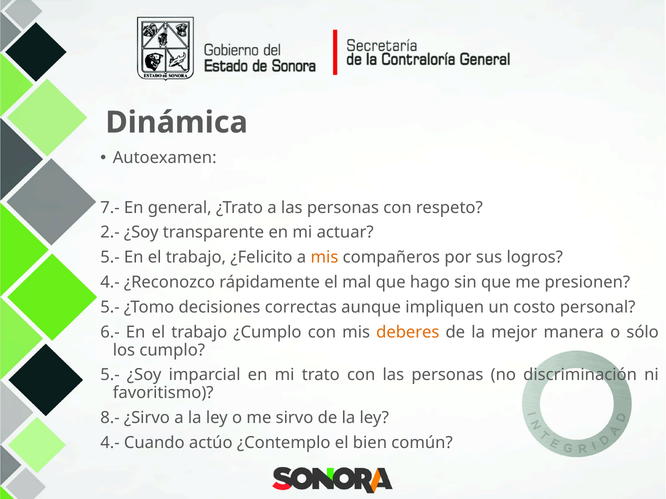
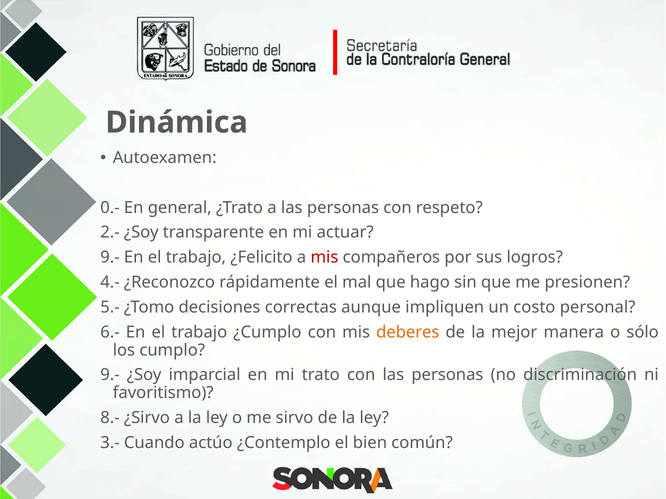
7.-: 7.- -> 0.- (110, 208)
5.-: 5.- -> 9.- (110, 258)
mis colour: orange -> red (324, 258)
5.-: 5.- -> 9.- (110, 375)
4.-: 4.- -> 3.- (110, 443)
